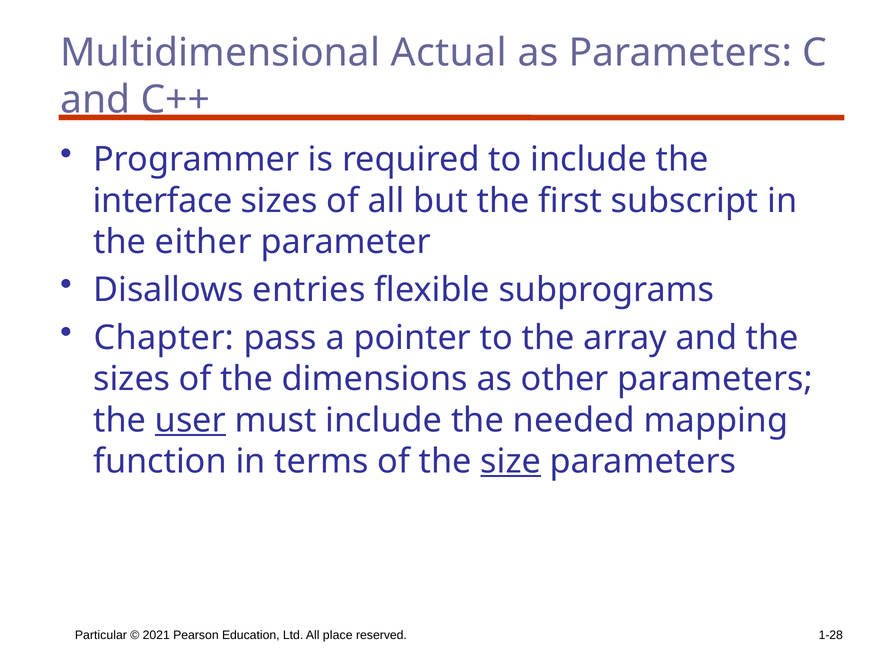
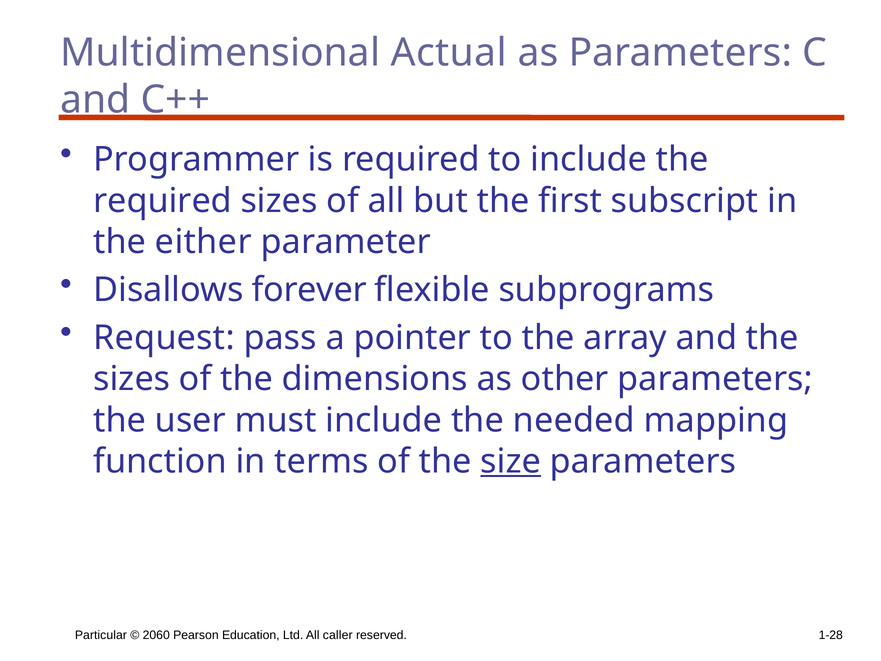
interface: interface -> required (163, 201)
entries: entries -> forever (309, 290)
Chapter: Chapter -> Request (164, 338)
user underline: present -> none (190, 420)
2021: 2021 -> 2060 (156, 635)
place: place -> caller (338, 635)
